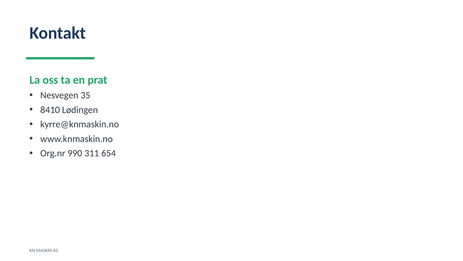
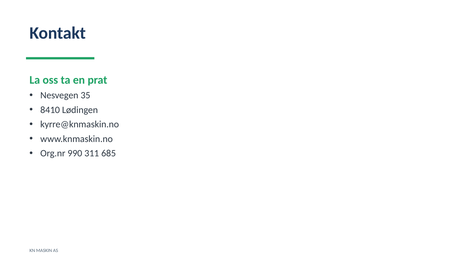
654: 654 -> 685 (109, 153)
